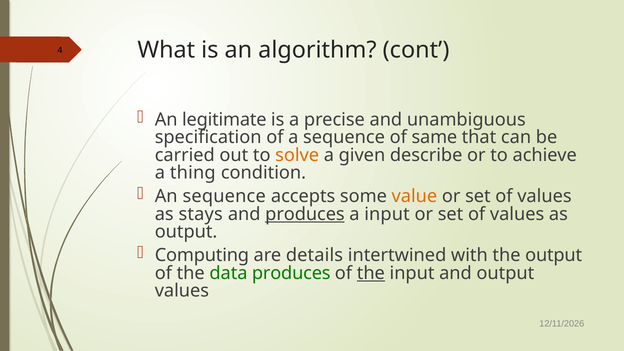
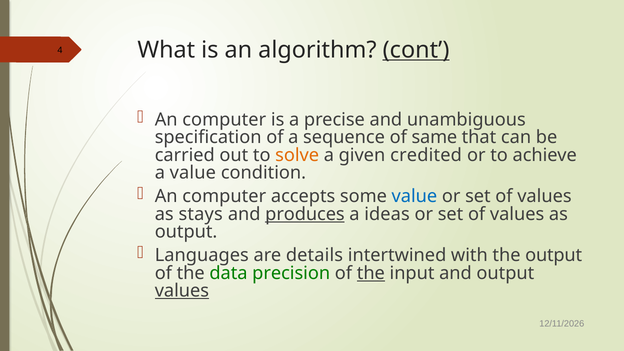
cont underline: none -> present (416, 50)
legitimate: legitimate -> computer (224, 120)
describe: describe -> credited (426, 155)
a thing: thing -> value (193, 173)
sequence: sequence -> computer (224, 196)
value colour: orange -> blue (414, 196)
a input: input -> ideas (387, 214)
Computing: Computing -> Languages (202, 255)
data produces: produces -> precision (291, 273)
values underline: none -> present (182, 291)
